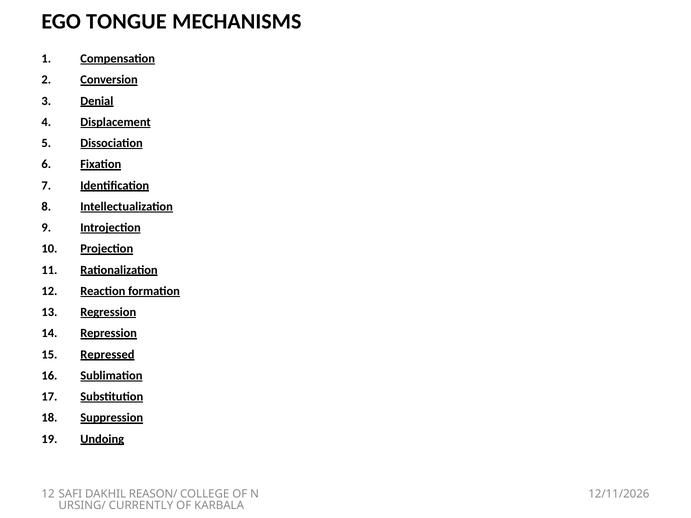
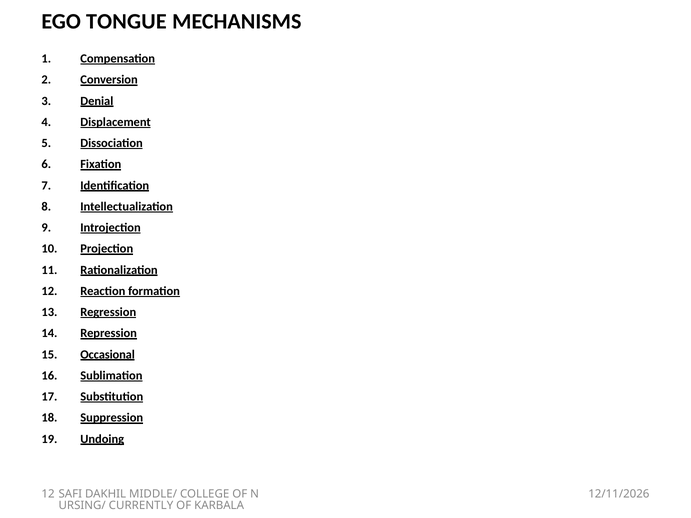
Repressed: Repressed -> Occasional (108, 355)
REASON/: REASON/ -> MIDDLE/ (153, 494)
